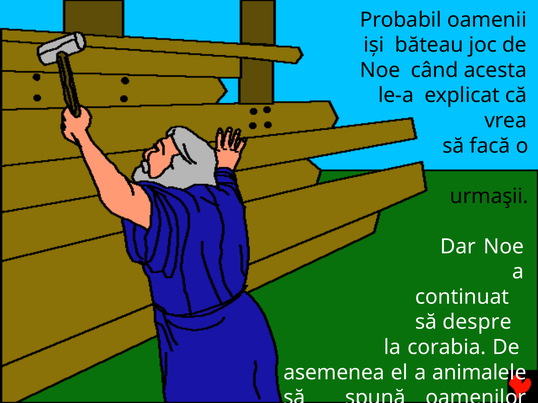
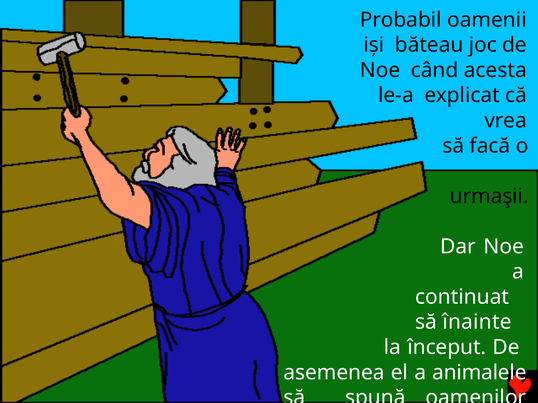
să despre: despre -> înainte (477, 322)
corabia: corabia -> început (447, 347)
